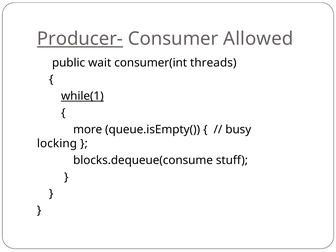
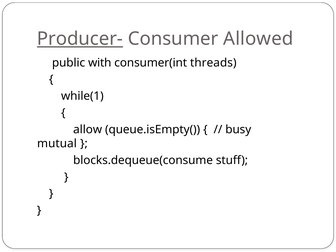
wait: wait -> with (100, 63)
while(1 underline: present -> none (82, 96)
more: more -> allow (88, 129)
locking: locking -> mutual (57, 143)
